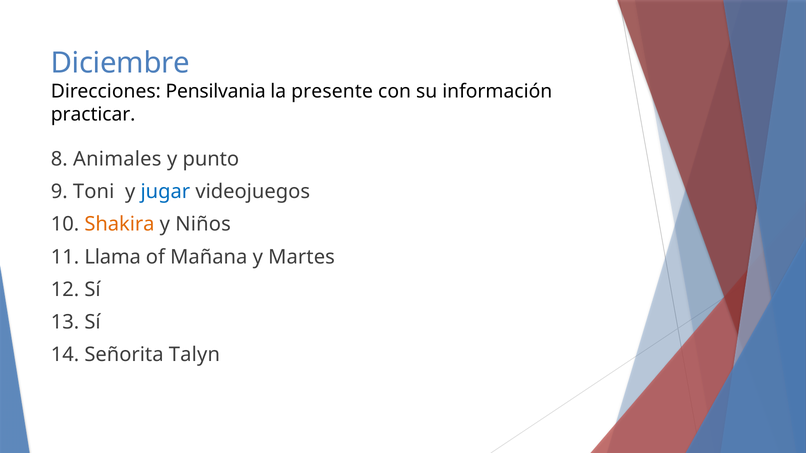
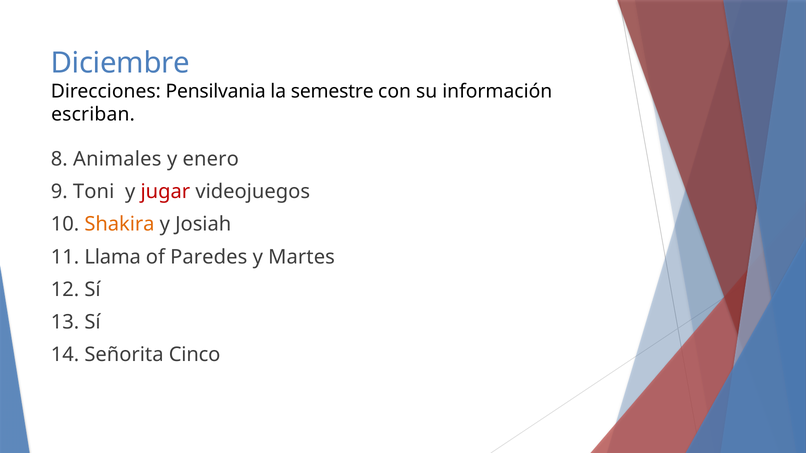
presente: presente -> semestre (332, 92)
practicar: practicar -> escriban (93, 115)
punto: punto -> enero (211, 159)
jugar colour: blue -> red (165, 192)
Niños: Niños -> Josiah (203, 225)
Mañana: Mañana -> Paredes (209, 257)
Talyn: Talyn -> Cinco (195, 355)
